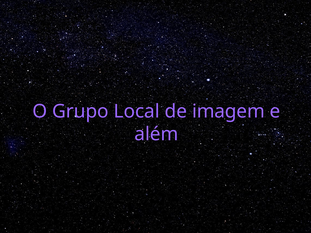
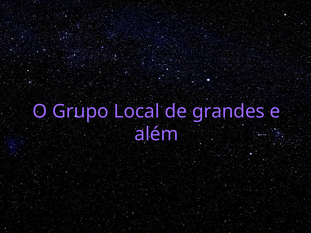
imagem: imagem -> grandes (228, 111)
